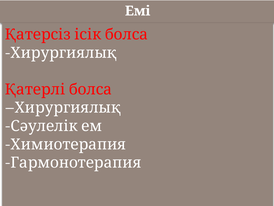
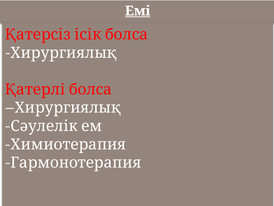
Емі underline: none -> present (138, 11)
